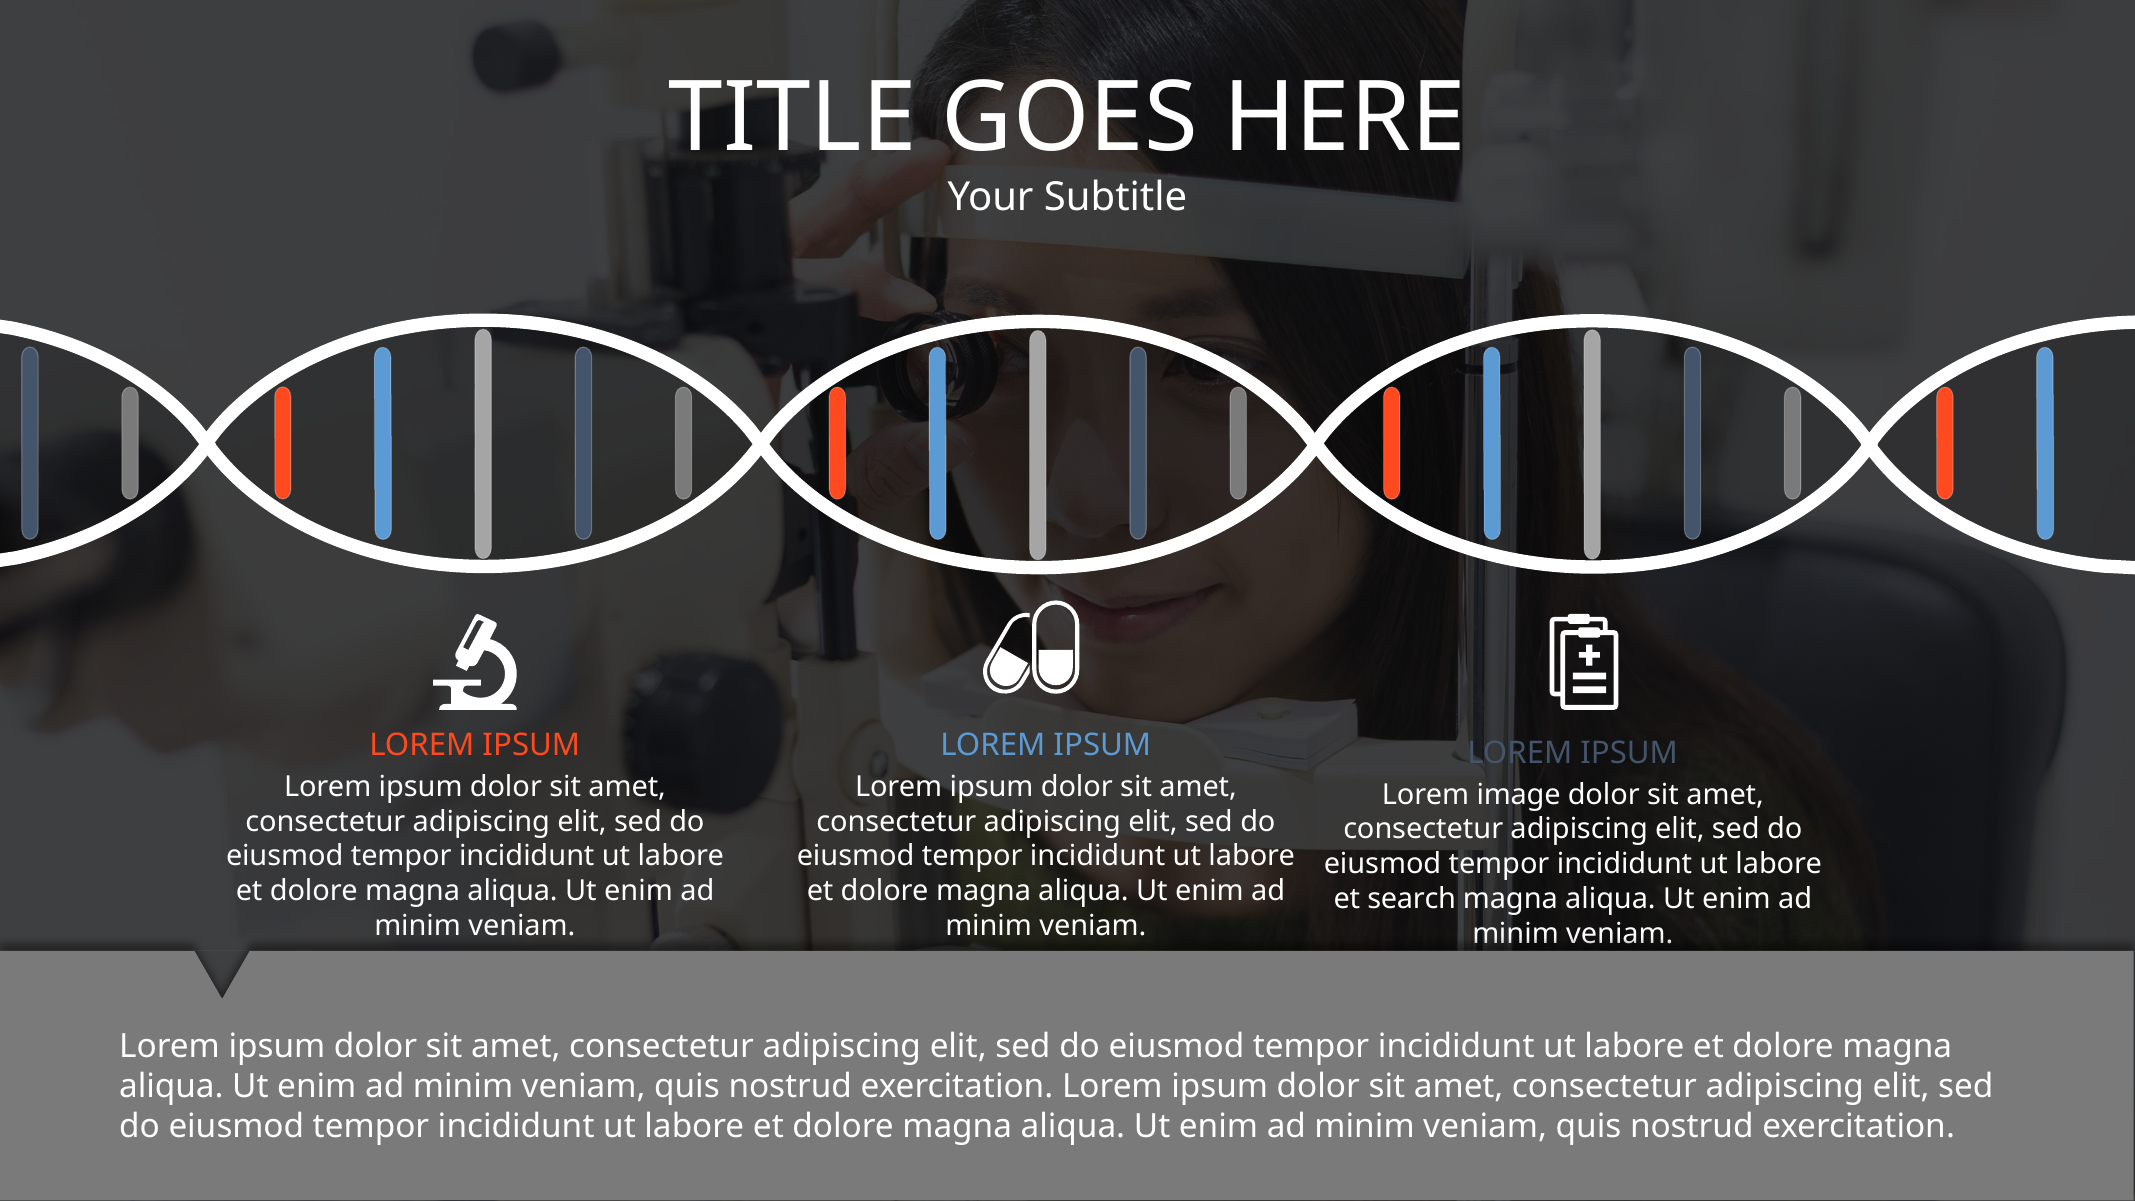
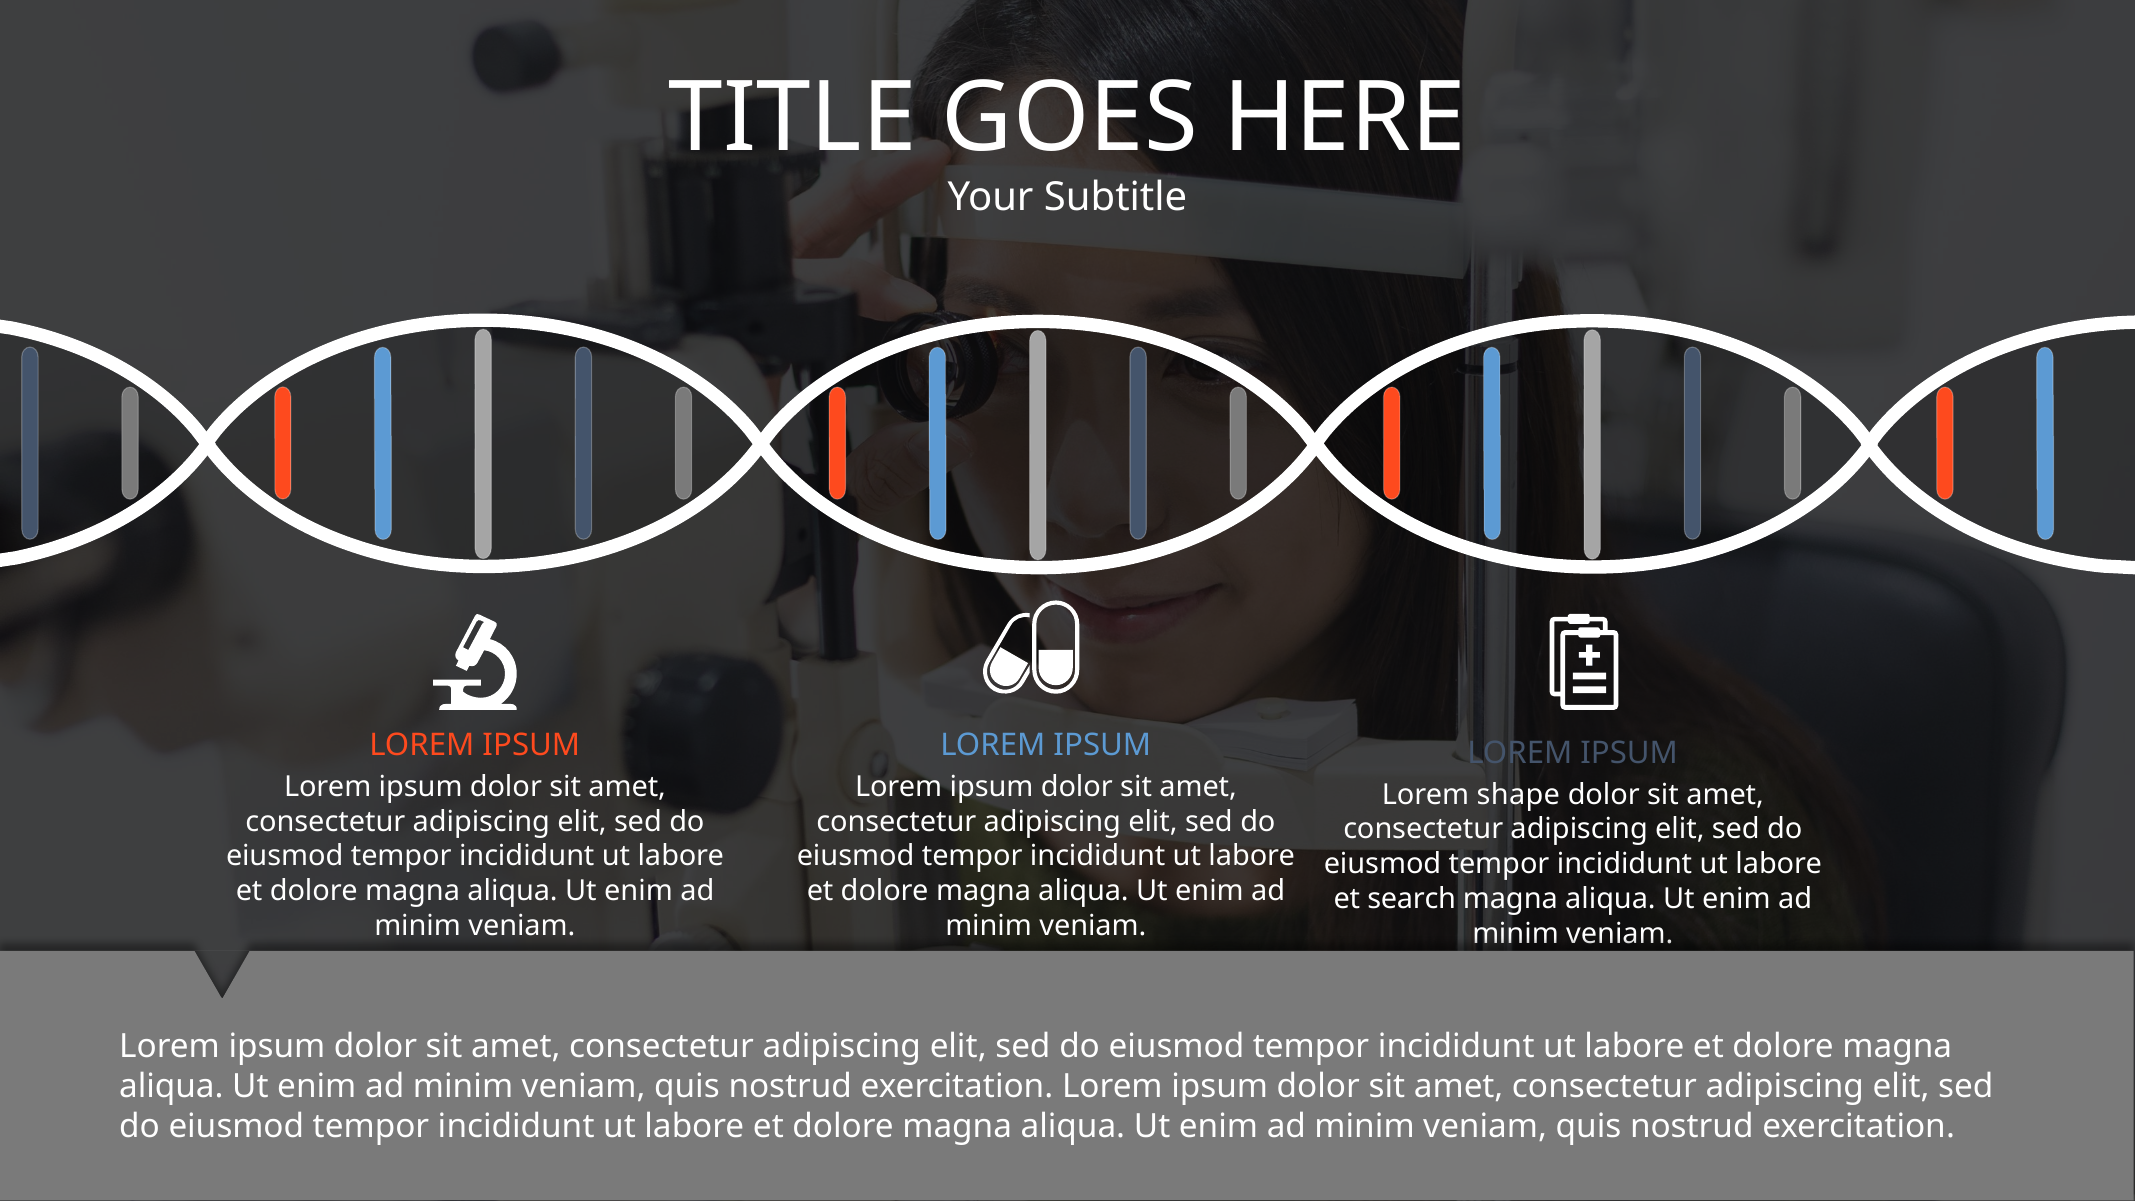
image: image -> shape (1518, 794)
